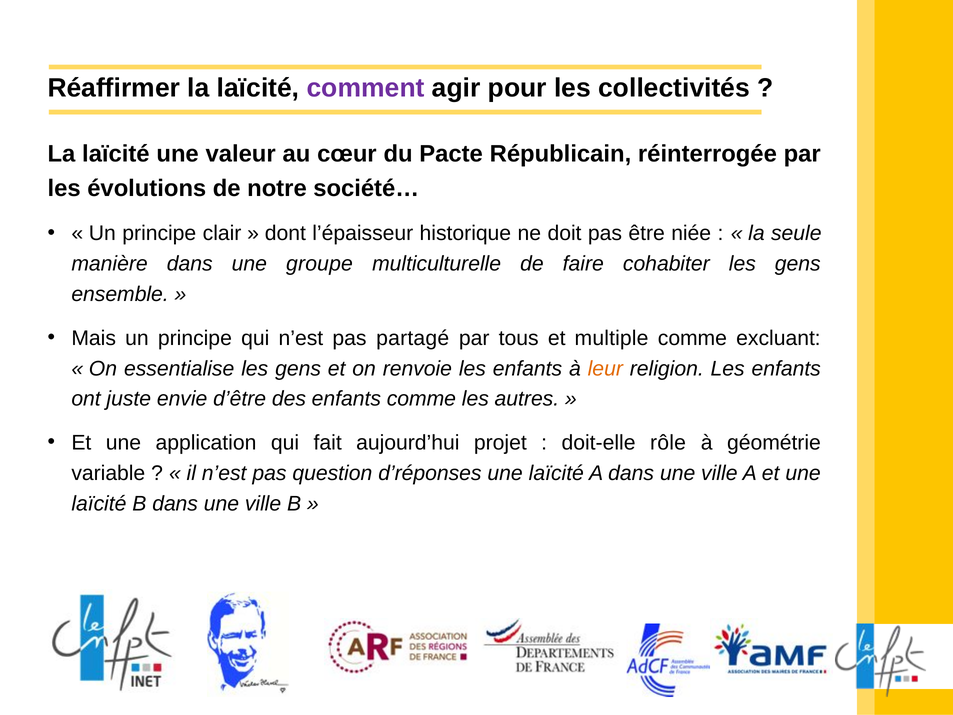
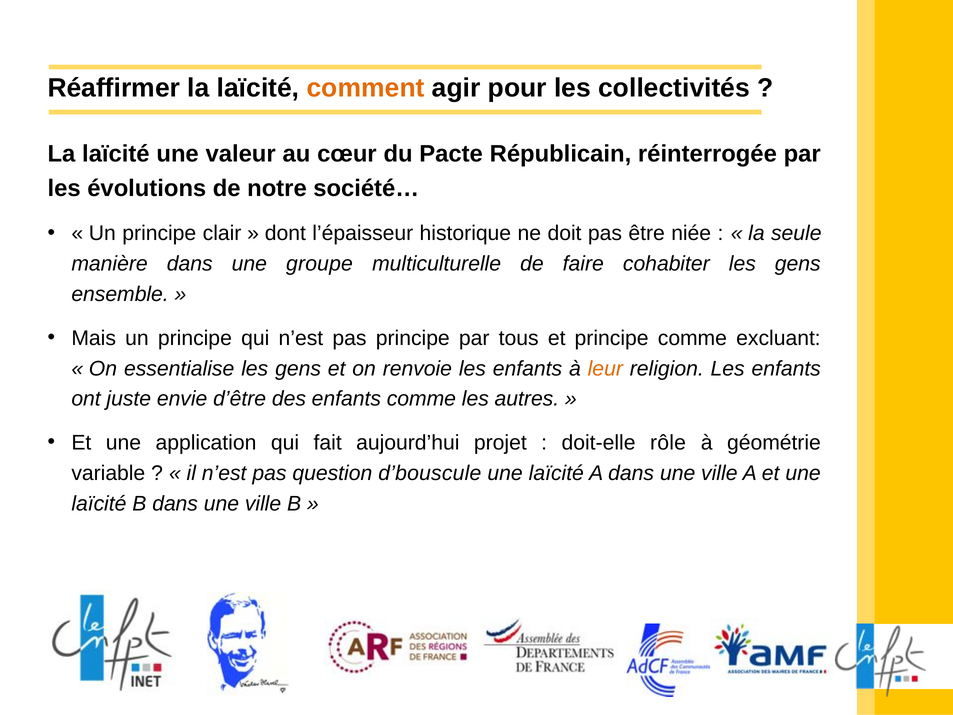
comment colour: purple -> orange (366, 88)
pas partagé: partagé -> principe (413, 338)
et multiple: multiple -> principe (612, 338)
d’réponses: d’réponses -> d’bouscule (430, 473)
